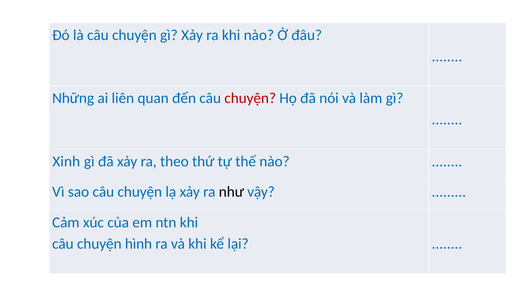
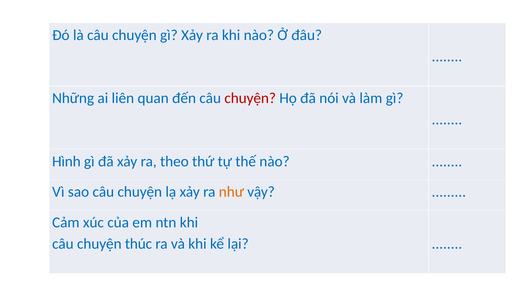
Xinh: Xinh -> Hình (66, 161)
như colour: black -> orange (231, 192)
hình: hình -> thúc (139, 244)
